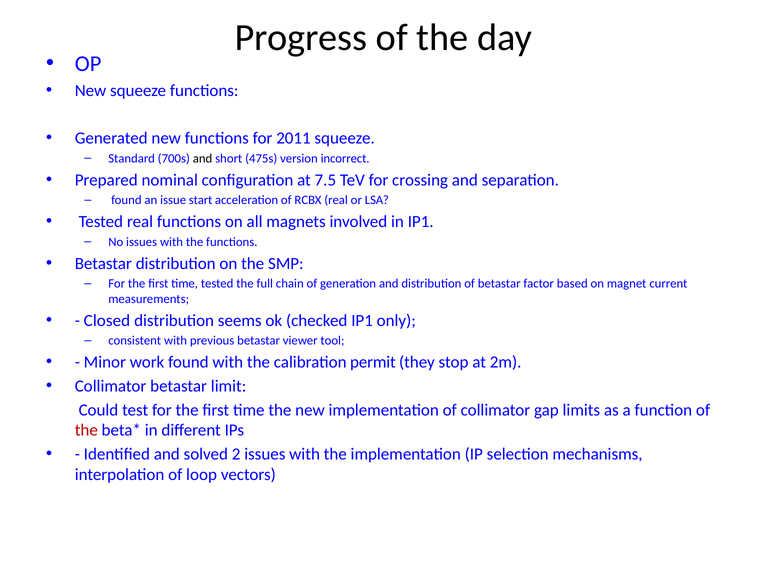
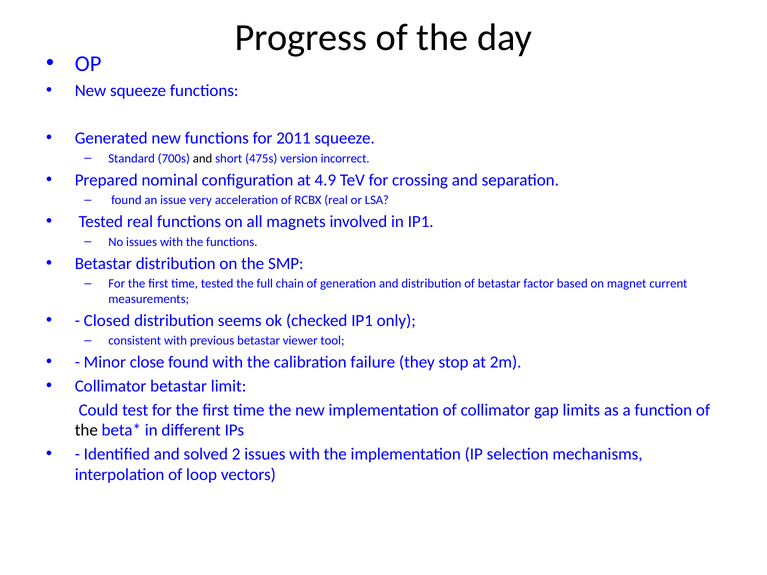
7.5: 7.5 -> 4.9 (325, 180)
start: start -> very (200, 200)
work: work -> close (147, 362)
permit: permit -> failure (373, 362)
the colour: red -> black (86, 431)
